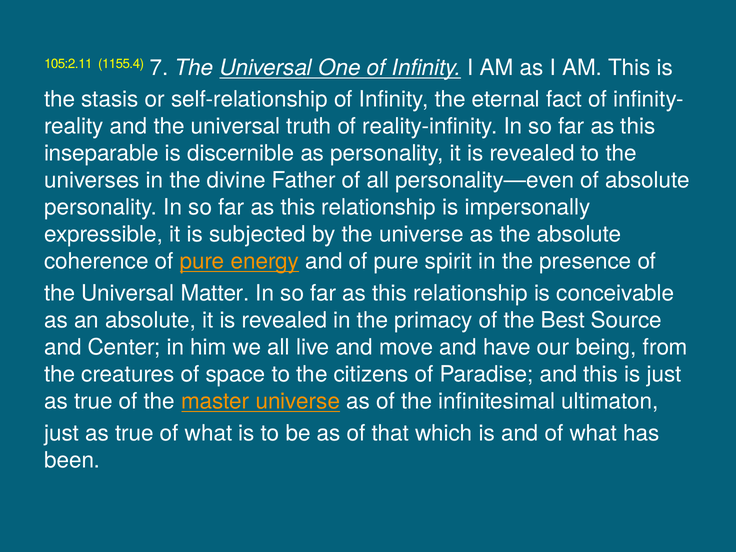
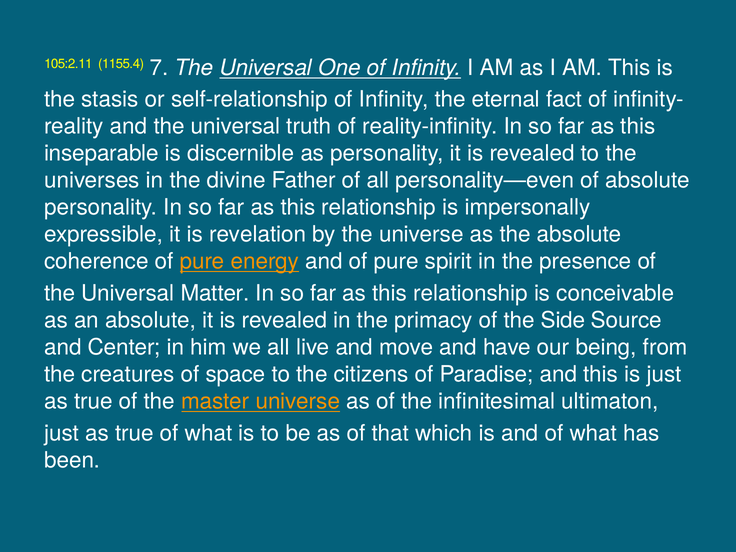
subjected: subjected -> revelation (258, 234)
Best: Best -> Side (563, 320)
